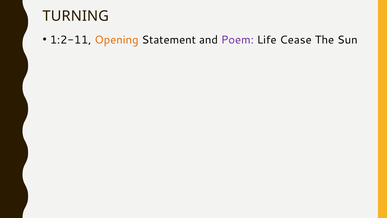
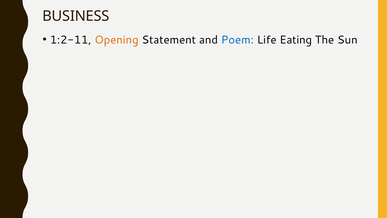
TURNING: TURNING -> BUSINESS (76, 16)
Poem colour: purple -> blue (237, 40)
Cease: Cease -> Eating (296, 40)
